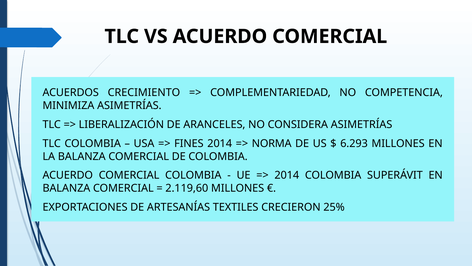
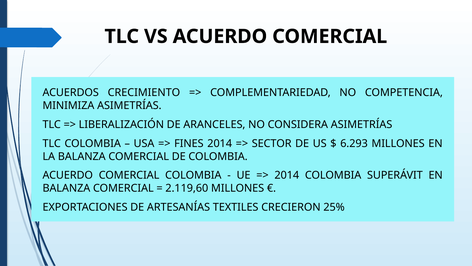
NORMA: NORMA -> SECTOR (272, 143)
